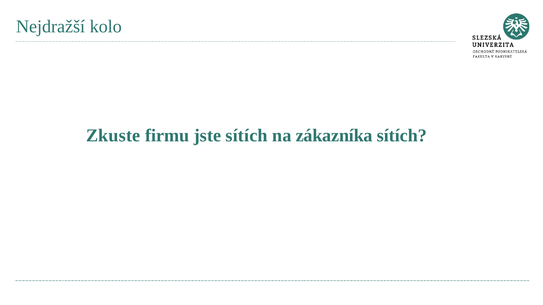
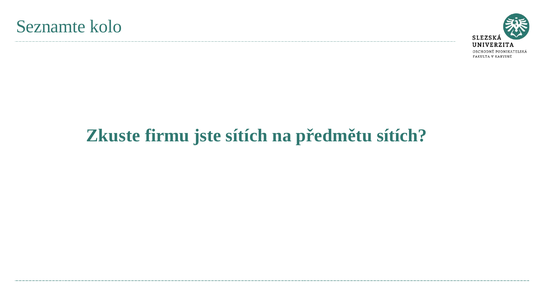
Nejdražší: Nejdražší -> Seznamte (51, 26)
zákazníka: zákazníka -> předmětu (334, 136)
